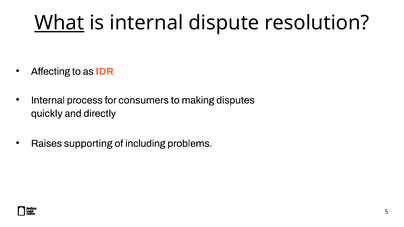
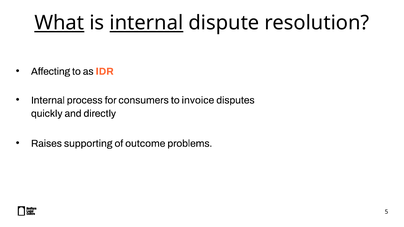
internal underline: none -> present (146, 23)
making: making -> invoice (198, 100)
including: including -> outcome (145, 144)
